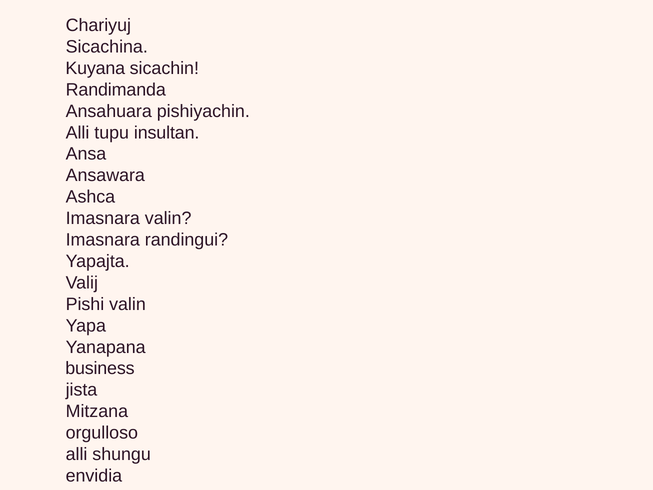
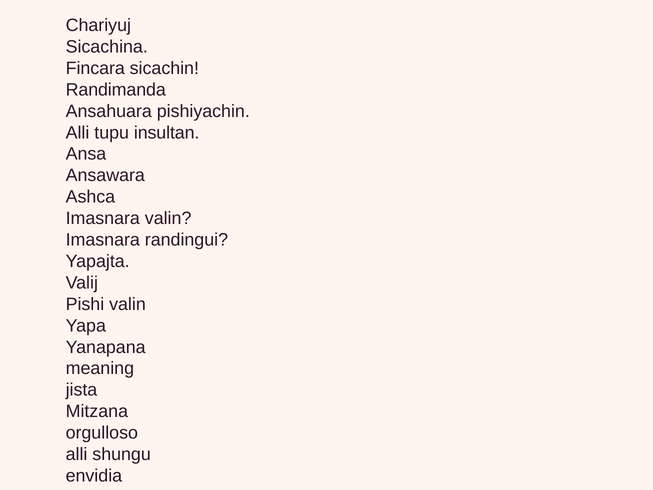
Kuyana: Kuyana -> Fincara (95, 68)
business: business -> meaning (100, 368)
